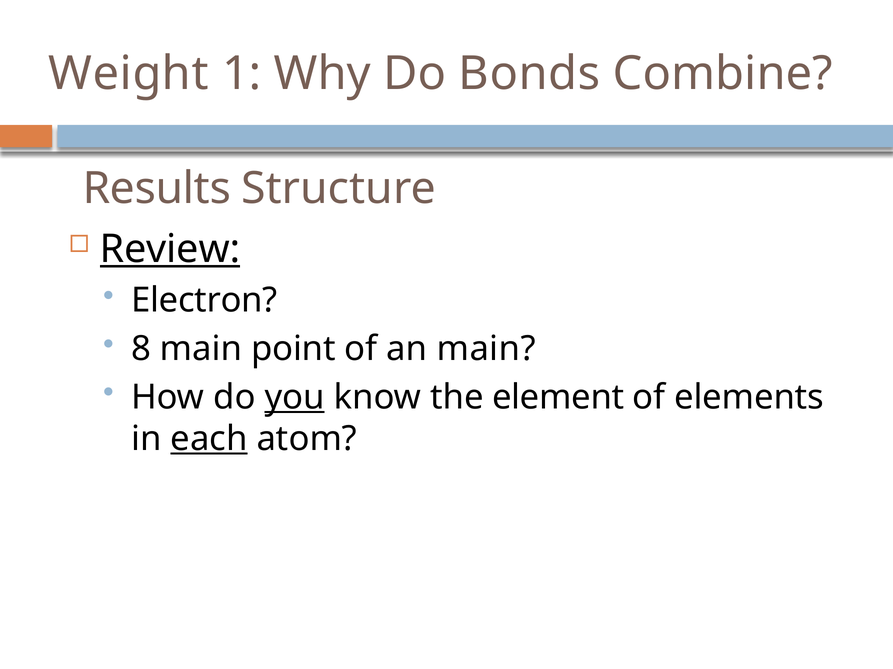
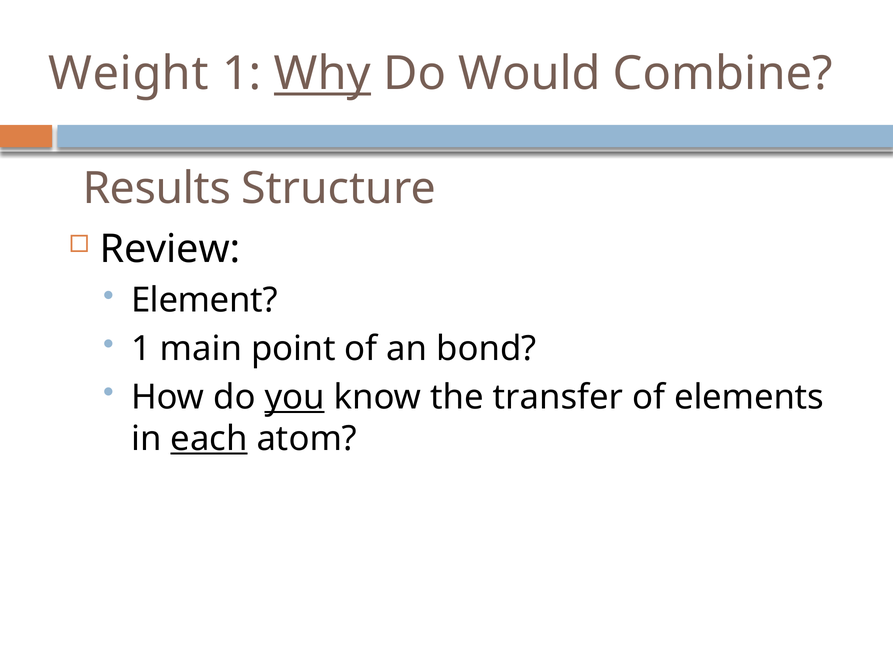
Why underline: none -> present (322, 74)
Bonds: Bonds -> Would (530, 74)
Review underline: present -> none (170, 250)
Electron: Electron -> Element (204, 301)
8: 8 -> 1 (141, 349)
an main: main -> bond (486, 349)
element: element -> transfer (558, 398)
